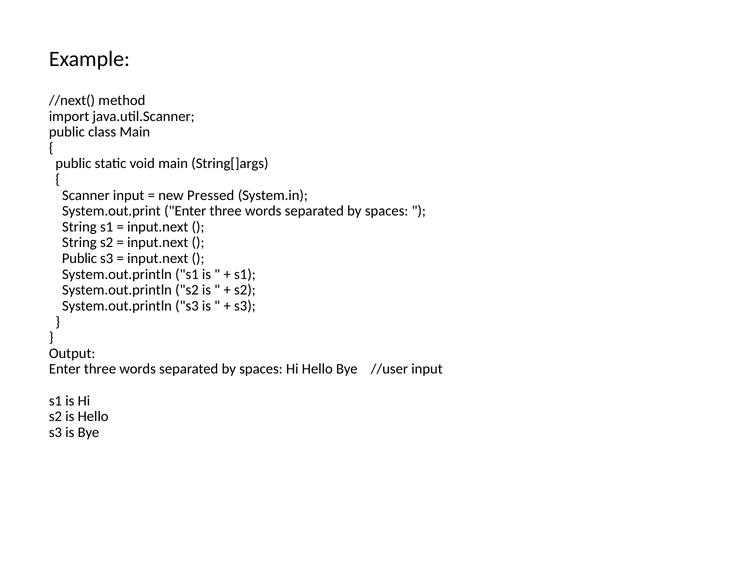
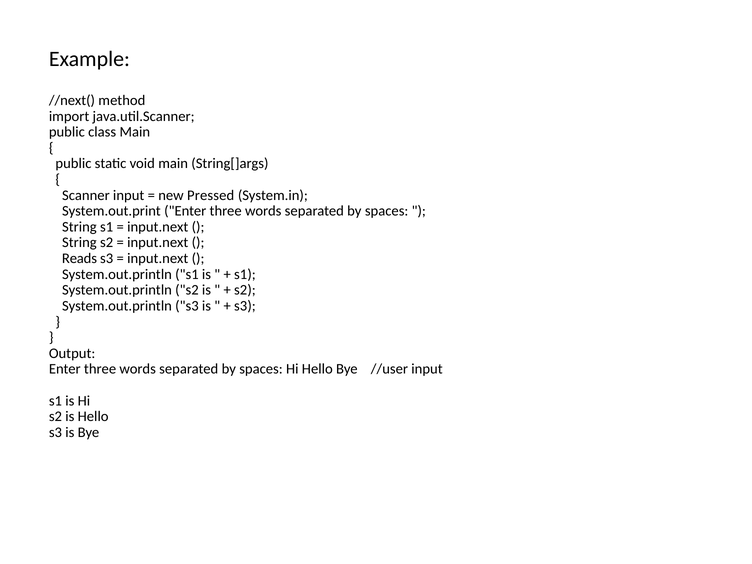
Public: Public -> Reads (79, 258)
